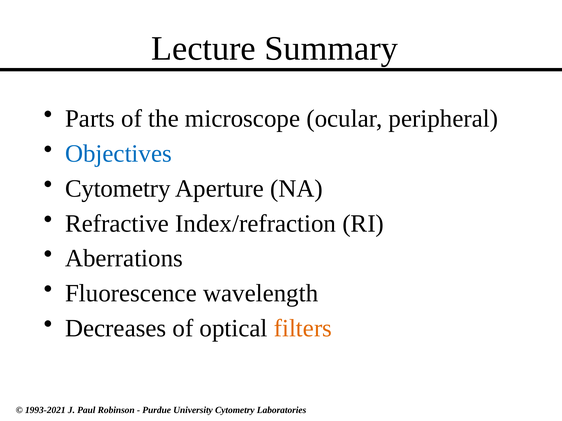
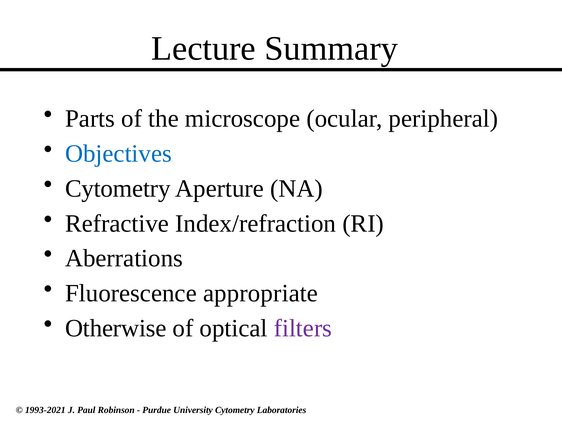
wavelength: wavelength -> appropriate (261, 294)
Decreases: Decreases -> Otherwise (116, 329)
filters colour: orange -> purple (303, 329)
